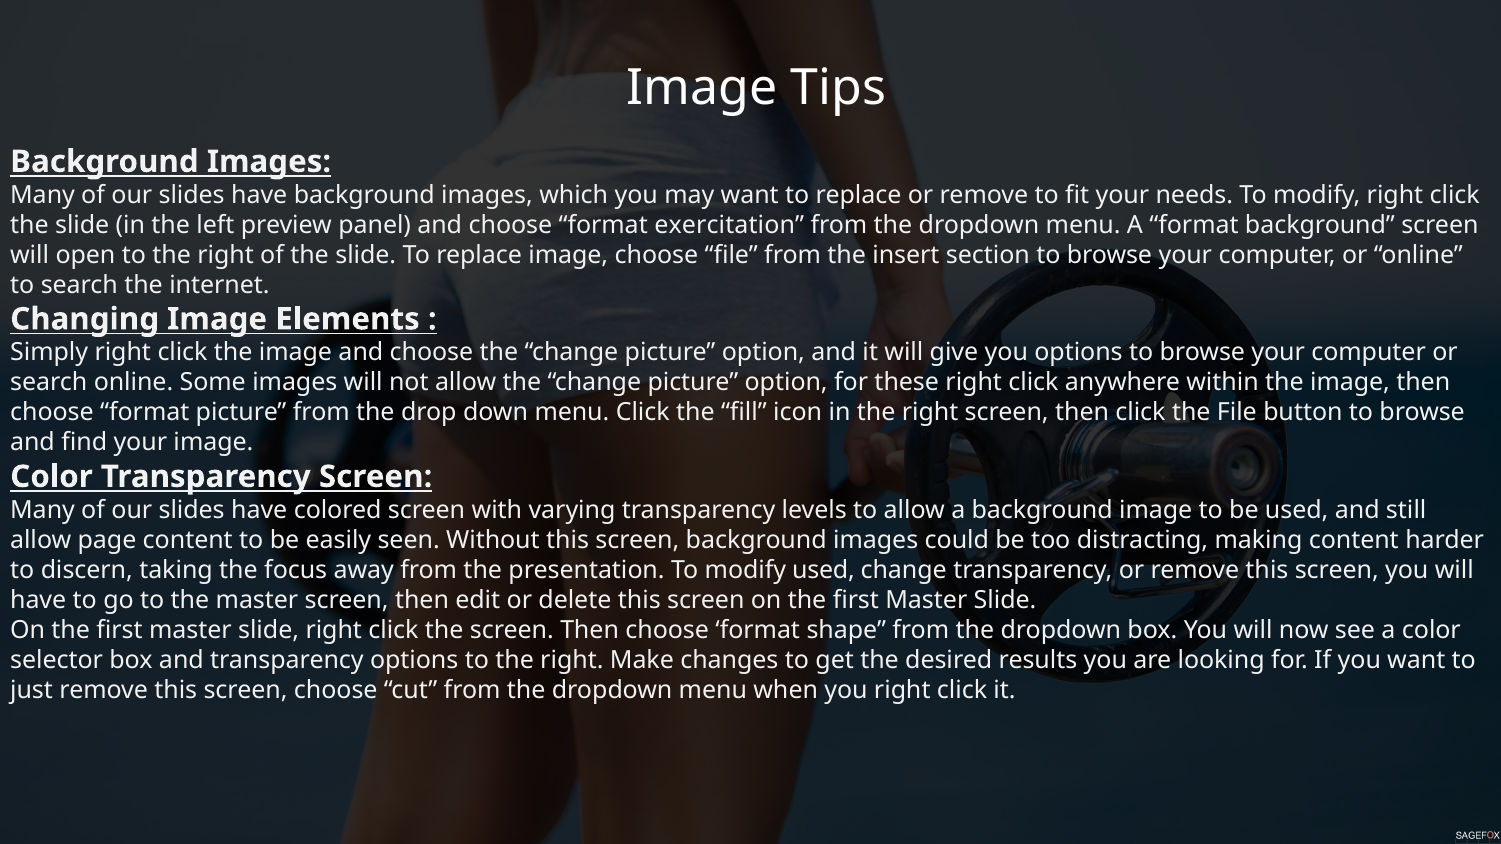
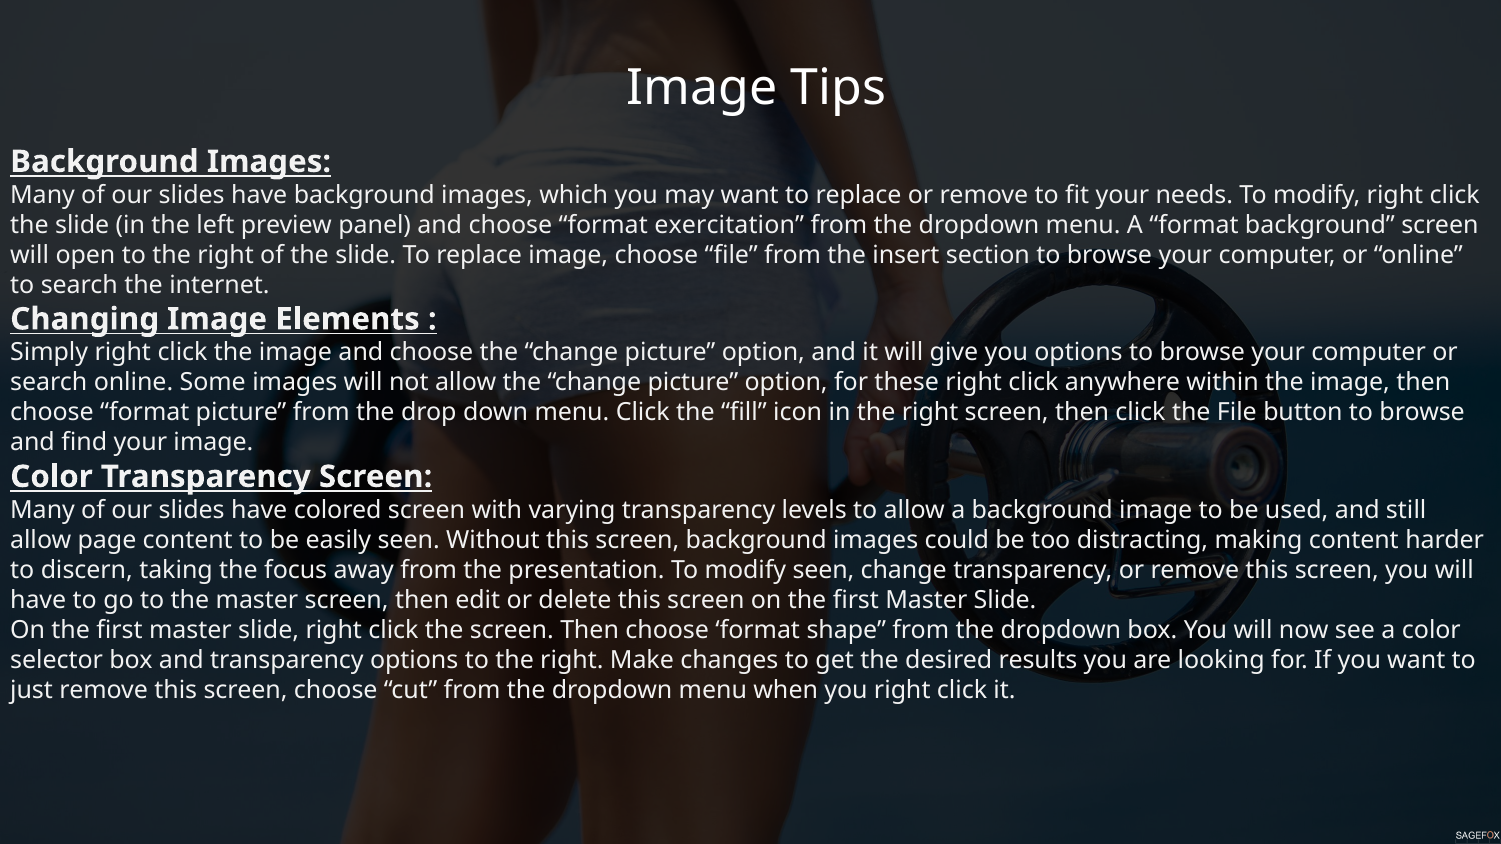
modify used: used -> seen (823, 570)
